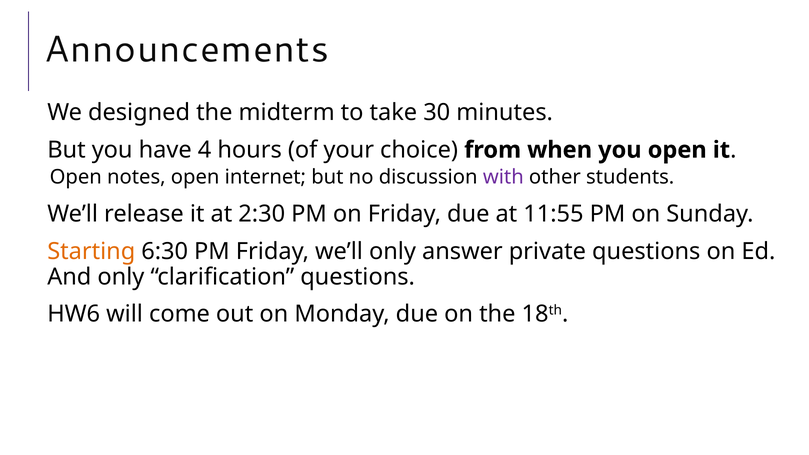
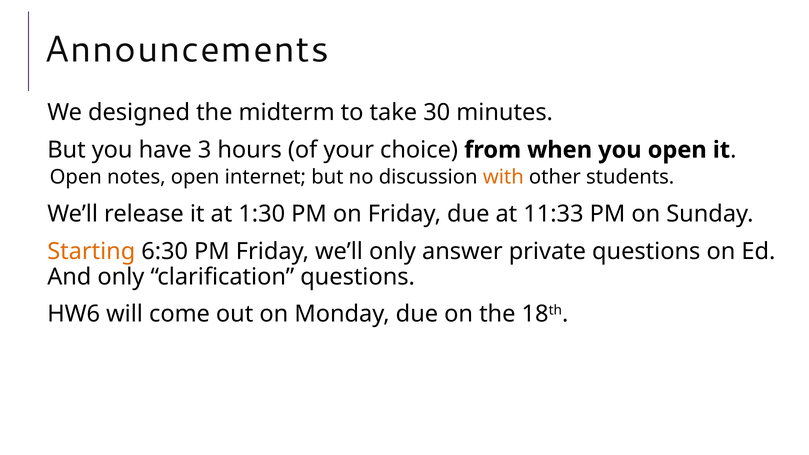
4: 4 -> 3 (205, 150)
with colour: purple -> orange (503, 177)
2:30: 2:30 -> 1:30 (262, 214)
11:55: 11:55 -> 11:33 (553, 214)
